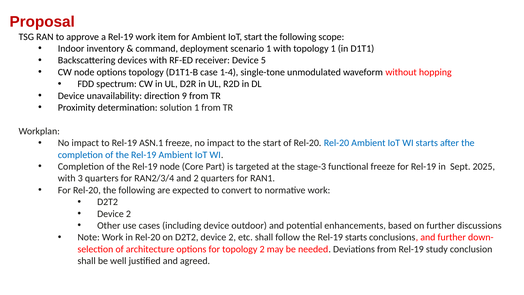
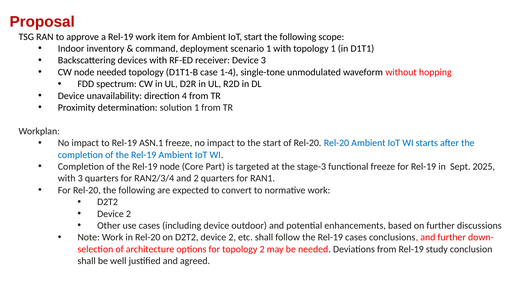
Device 5: 5 -> 3 (263, 60)
node options: options -> needed (111, 72)
9: 9 -> 4 (184, 96)
Rel-19 starts: starts -> cases (356, 237)
